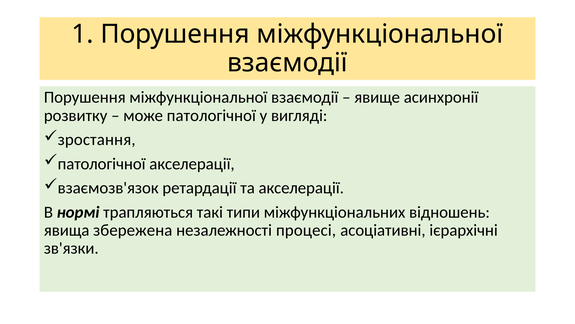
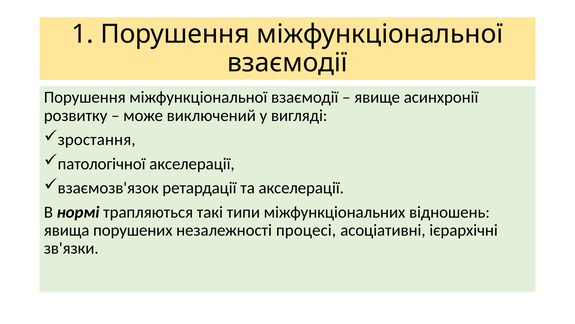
може патологічної: патологічної -> виключений (211, 115)
збережена: збережена -> порушених (133, 230)
